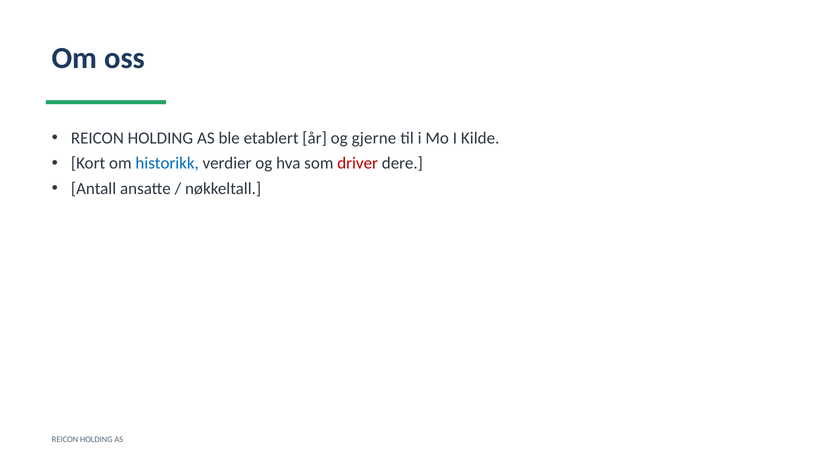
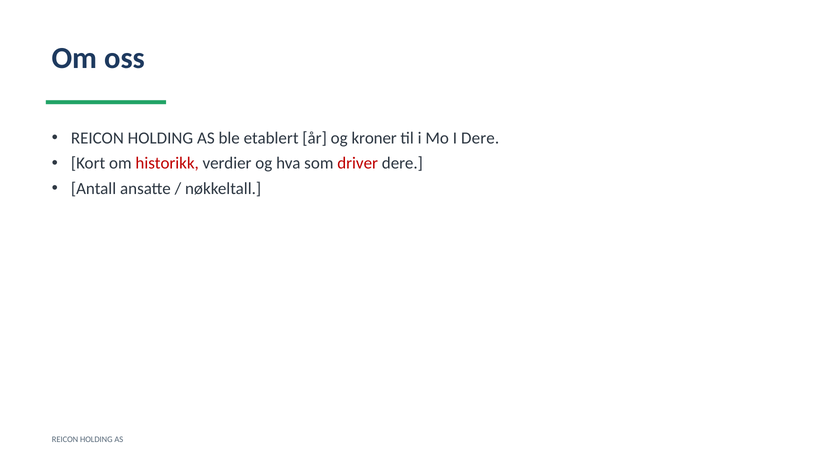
gjerne: gjerne -> kroner (374, 138)
I Kilde: Kilde -> Dere (480, 138)
historikk colour: blue -> red (167, 164)
